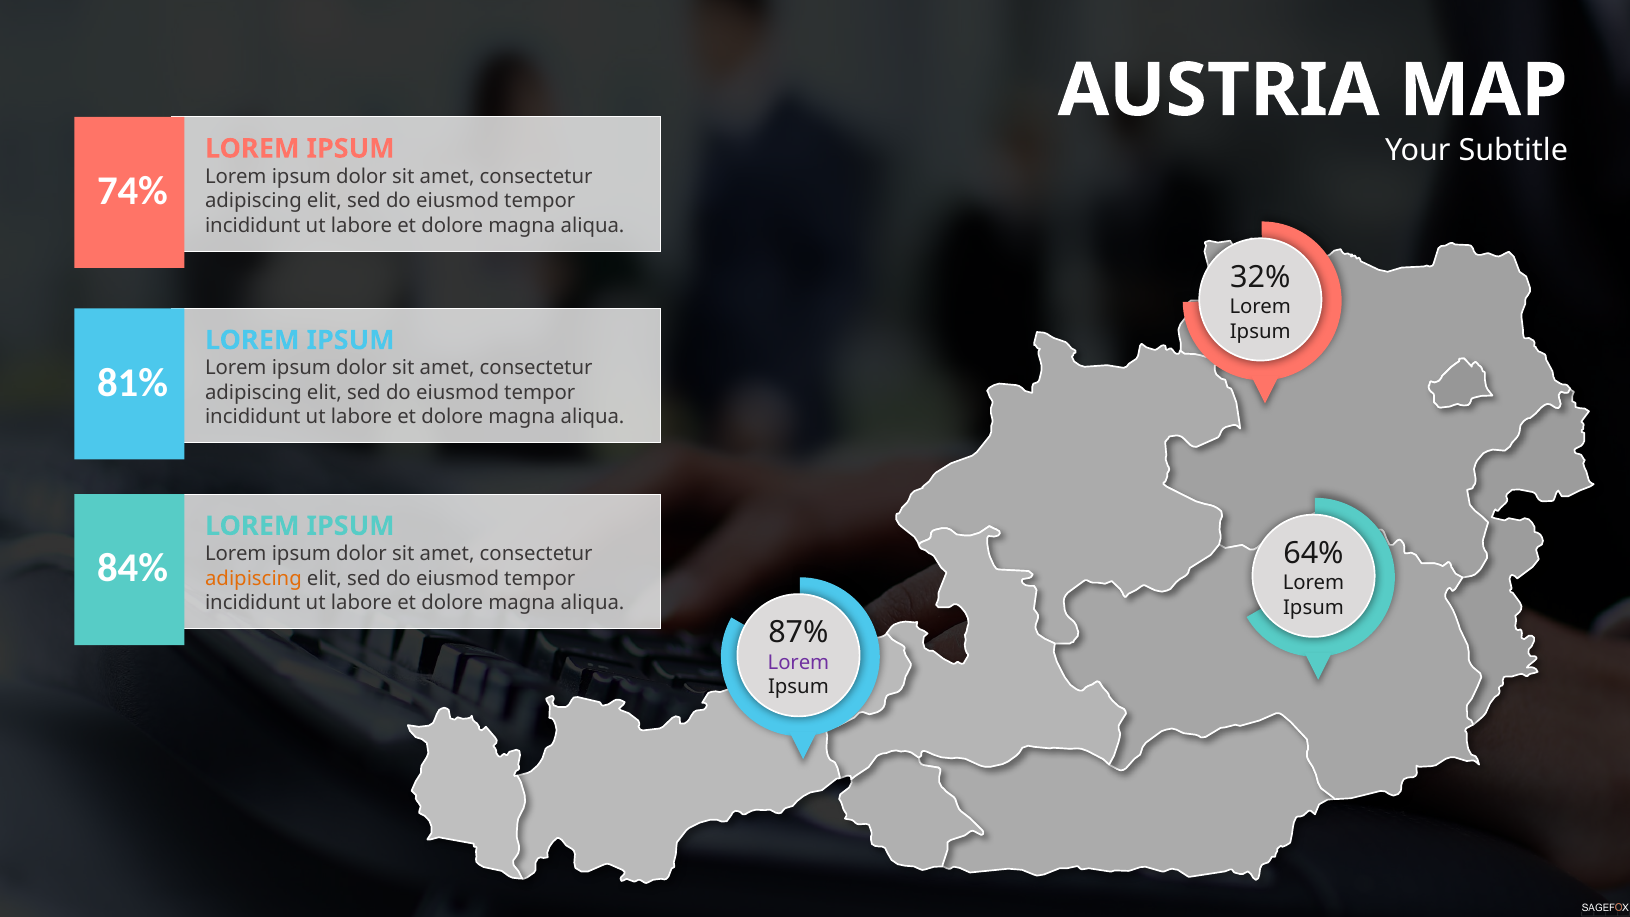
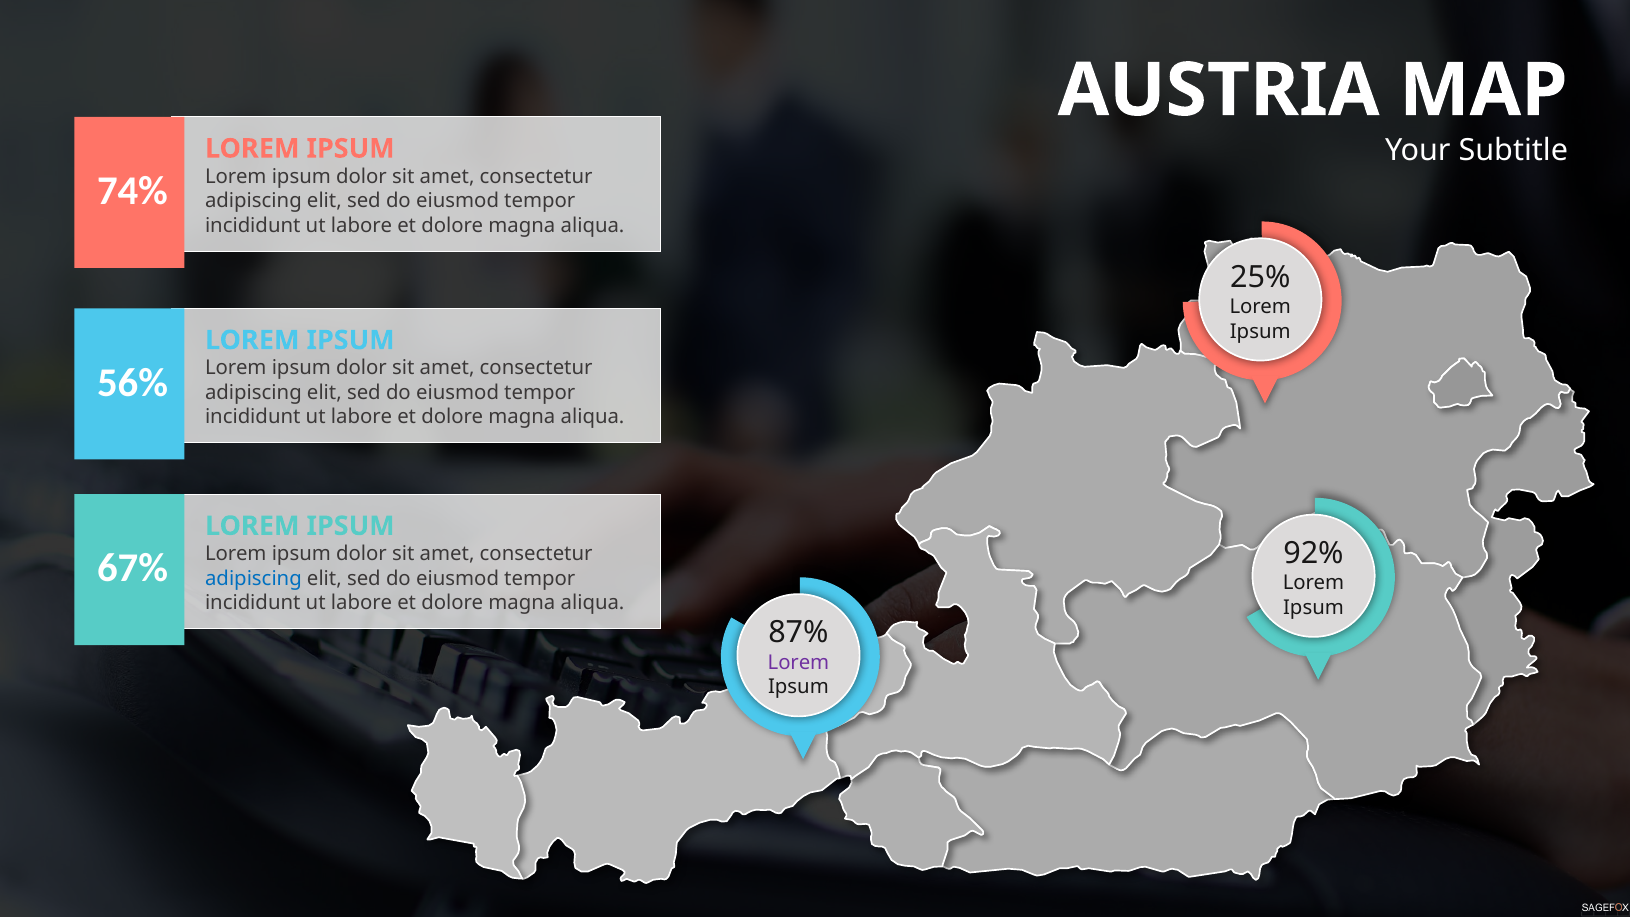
32%: 32% -> 25% (1260, 277)
81%: 81% -> 56% (133, 383)
64%: 64% -> 92% (1314, 553)
84%: 84% -> 67% (133, 568)
adipiscing colour: orange -> blue (253, 578)
